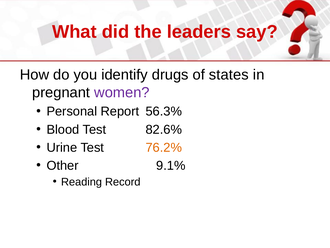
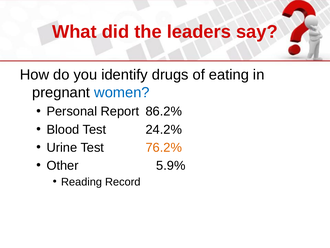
states: states -> eating (229, 75)
women colour: purple -> blue (122, 92)
56.3%: 56.3% -> 86.2% (164, 111)
82.6%: 82.6% -> 24.2% (164, 129)
9.1%: 9.1% -> 5.9% (171, 165)
